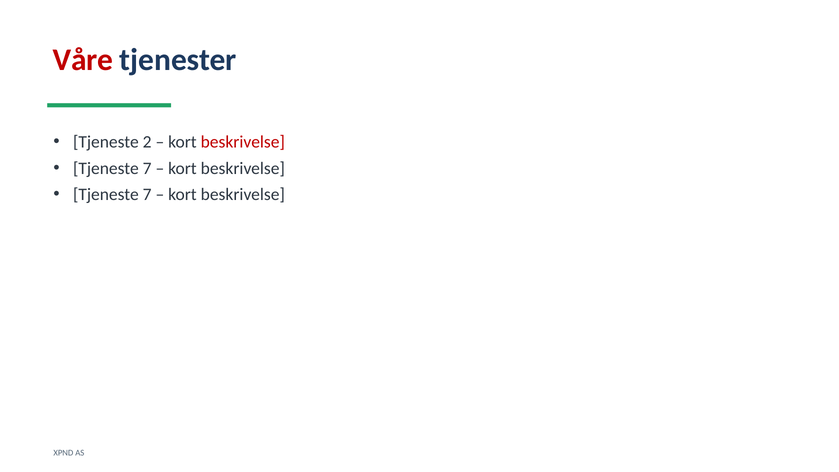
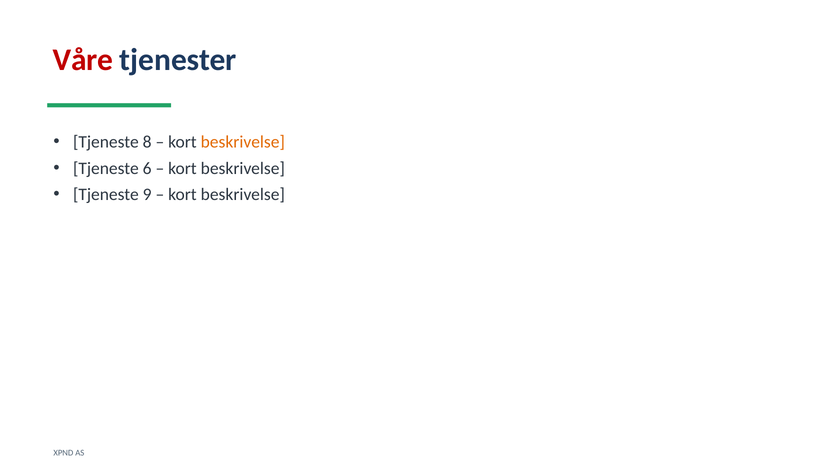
2: 2 -> 8 (147, 142)
beskrivelse colour: red -> orange (243, 142)
7: 7 -> 6 (147, 168)
7: 7 -> 9 (147, 195)
